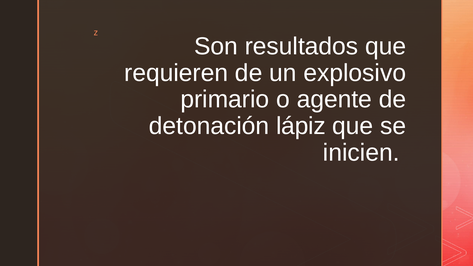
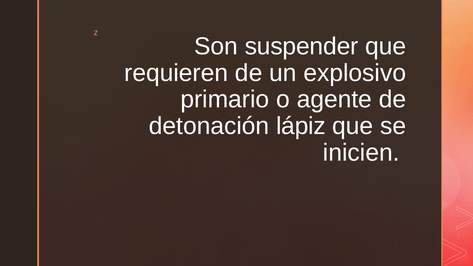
resultados: resultados -> suspender (302, 46)
